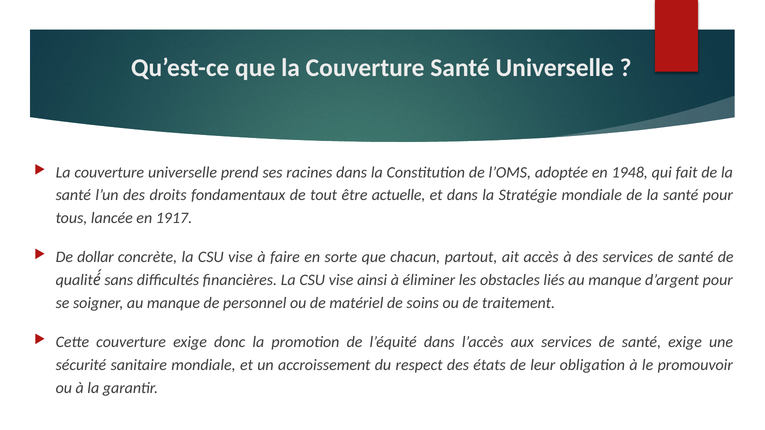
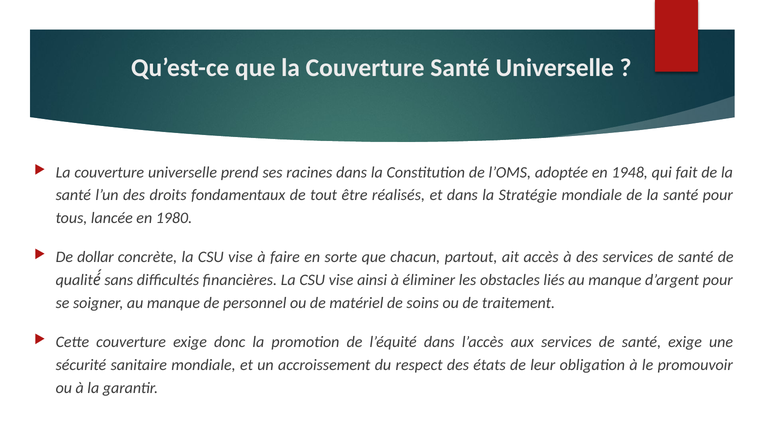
actuelle: actuelle -> réalisés (399, 195)
1917: 1917 -> 1980 (174, 218)
